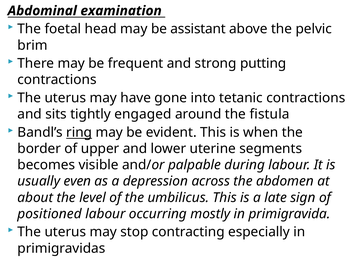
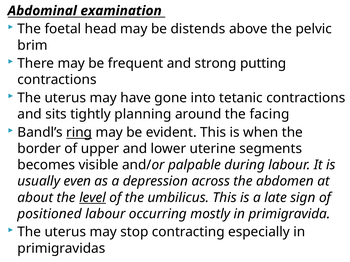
assistant: assistant -> distends (198, 29)
engaged: engaged -> planning (143, 114)
fistula: fistula -> facing (270, 114)
level underline: none -> present (93, 198)
